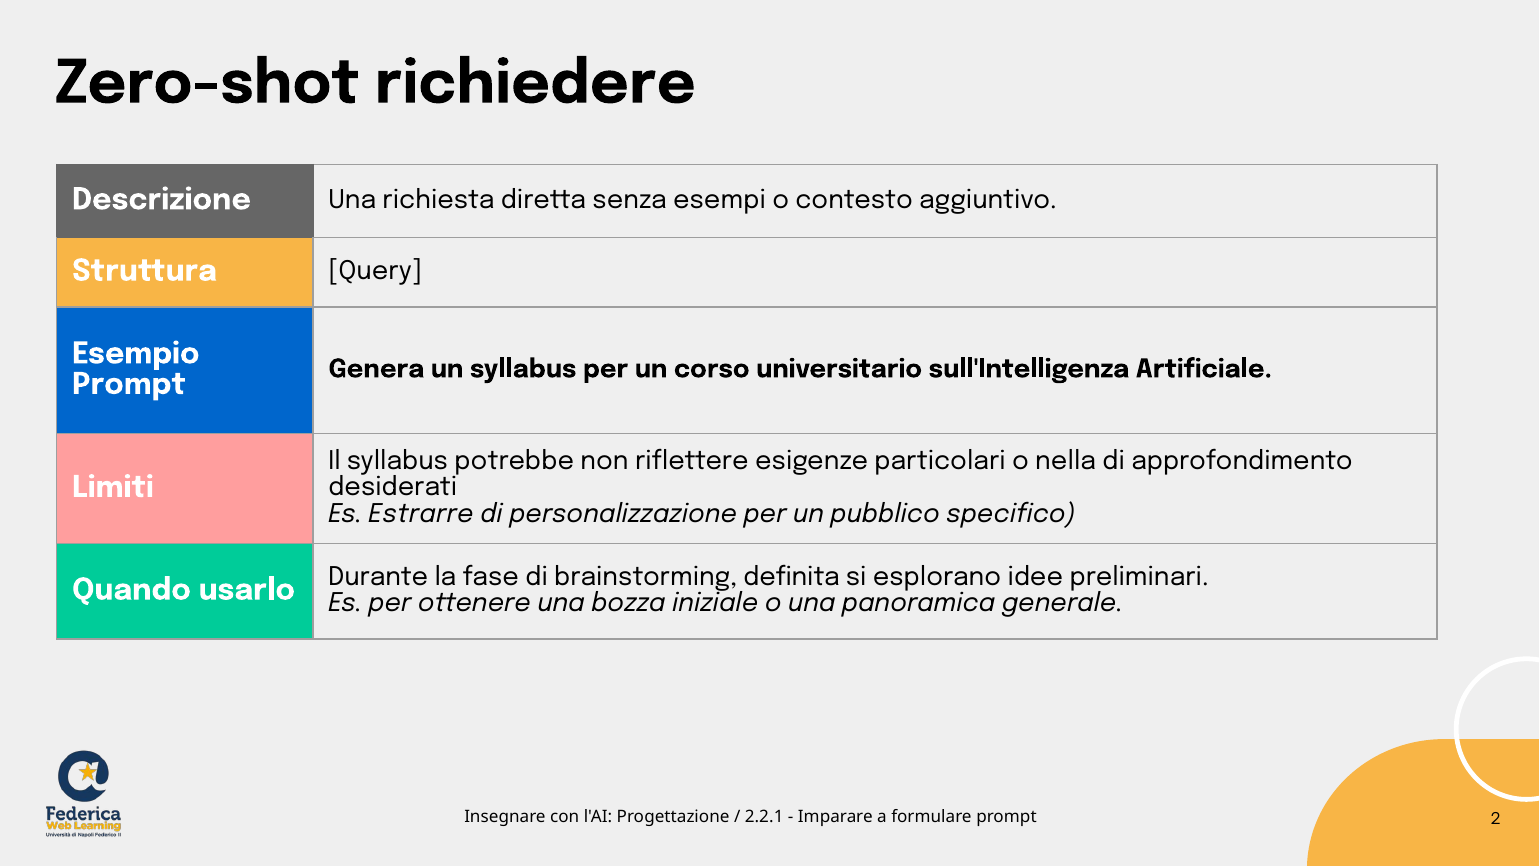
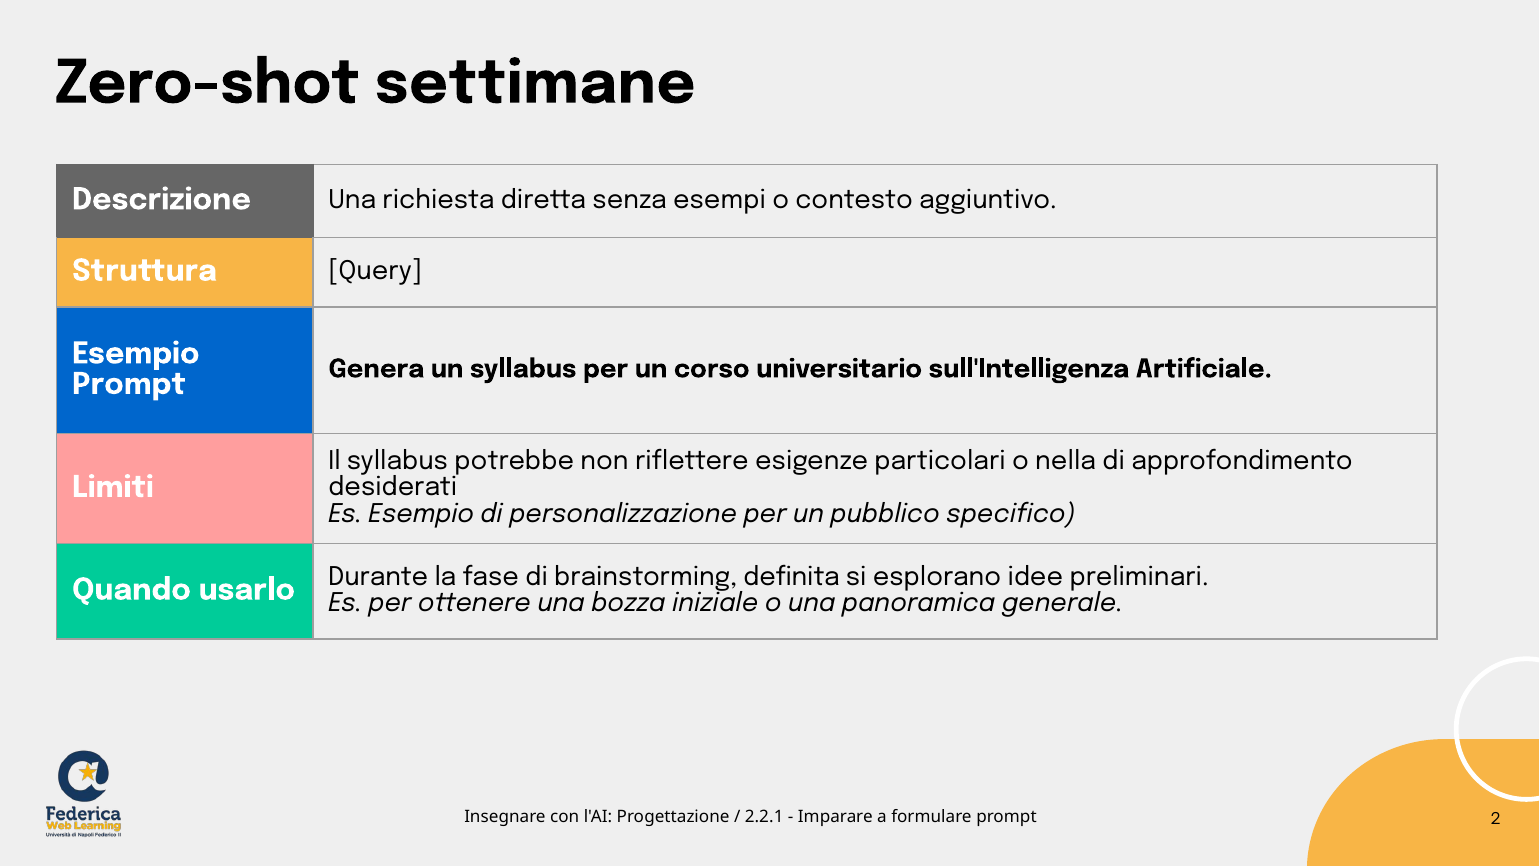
richiedere: richiedere -> settimane (535, 83)
Es Estrarre: Estrarre -> Esempio (421, 513)
